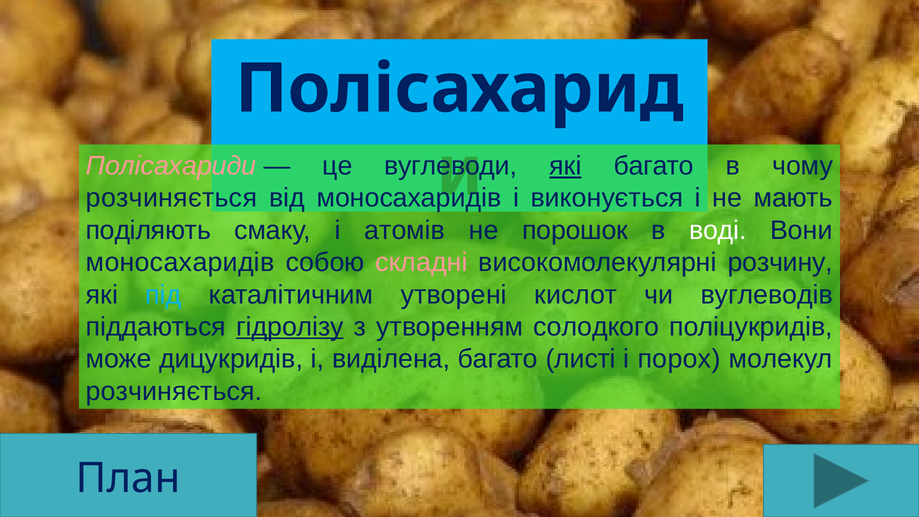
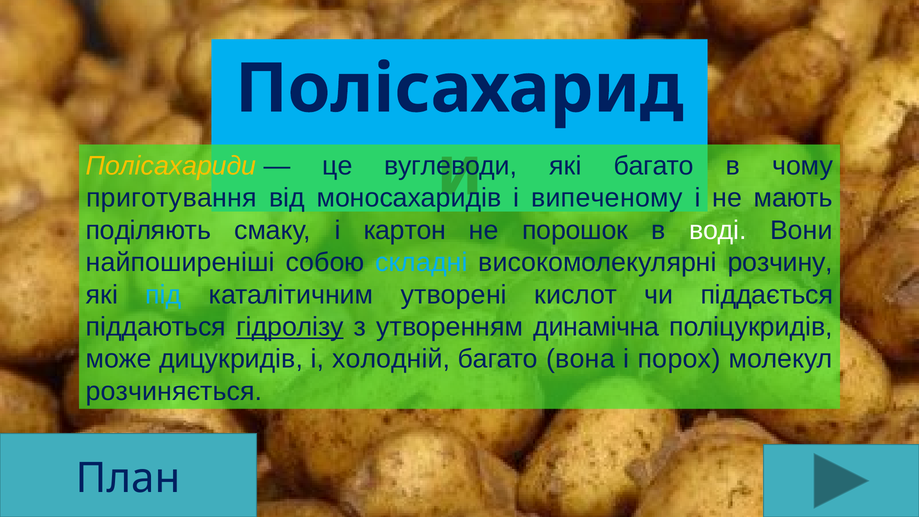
Полісахариди colour: pink -> yellow (171, 166)
які underline: present -> none (566, 166)
розчиняється: розчиняється -> приготування (172, 198)
виконується: виконується -> випеченому (607, 198)
атомів: атомів -> картон (405, 230)
моносахаридів: моносахаридів -> найпоширеніші (180, 262)
складні colour: pink -> light blue (421, 262)
вуглеводів: вуглеводів -> піддається (767, 295)
солодкого: солодкого -> динамічна (596, 327)
виділена: виділена -> холодній (391, 359)
листі: листі -> вона (581, 359)
